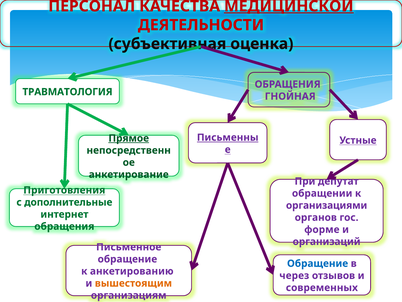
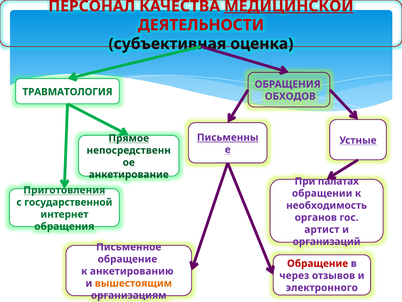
ГНОЙНАЯ: ГНОЙНАЯ -> ОБХОДОВ (290, 96)
Прямое underline: present -> none (129, 138)
депутат: депутат -> палатах (338, 181)
дополнительные: дополнительные -> государственной (68, 202)
организациями: организациями -> необходимость (327, 205)
форме: форме -> артист (322, 229)
Обращение colour: blue -> red (318, 263)
современных: современных -> электронного (322, 287)
